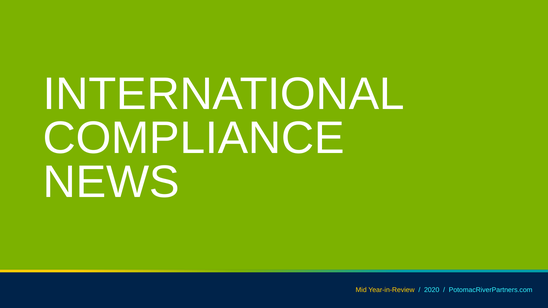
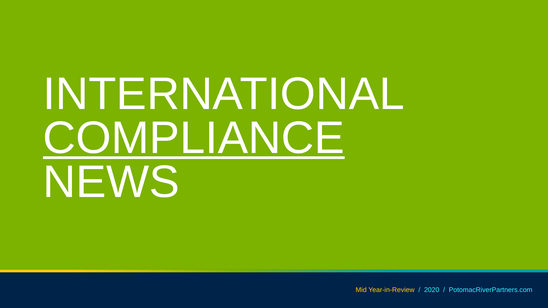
COMPLIANCE underline: none -> present (194, 138)
